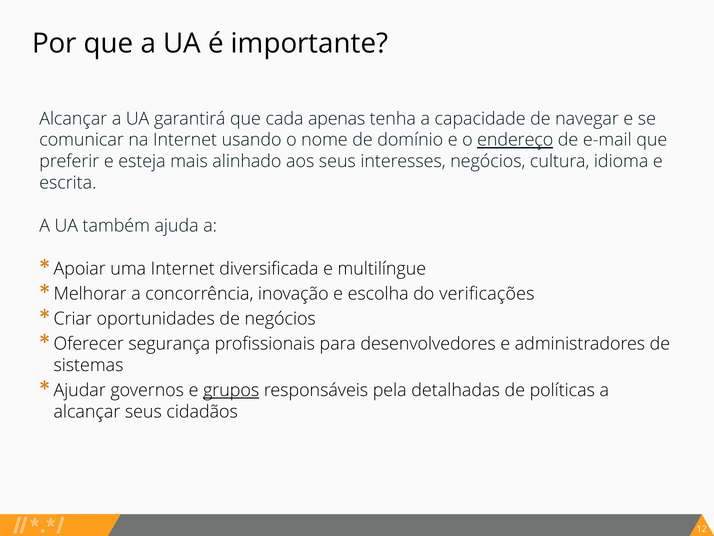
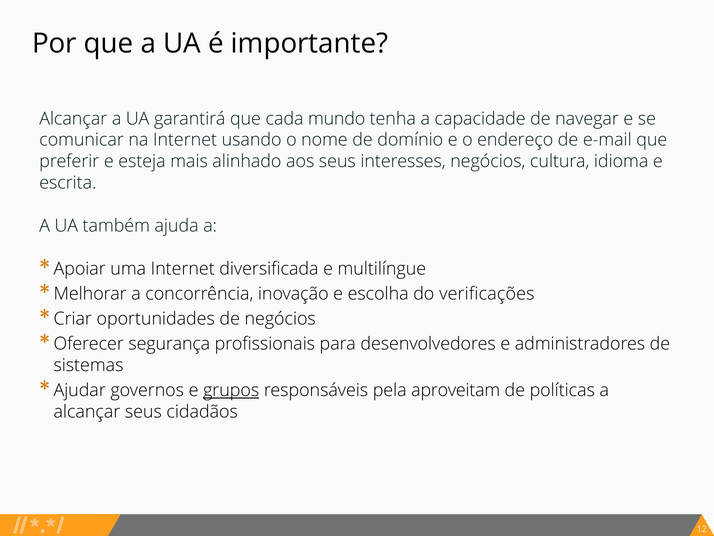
apenas: apenas -> mundo (337, 118)
endereço underline: present -> none (515, 140)
detalhadas: detalhadas -> aproveitam (456, 390)
